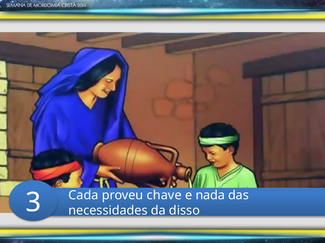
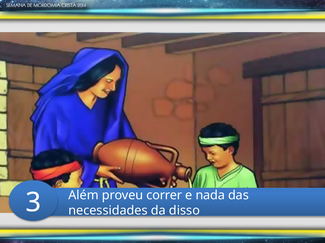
Cada: Cada -> Além (84, 196)
chave: chave -> correr (164, 196)
